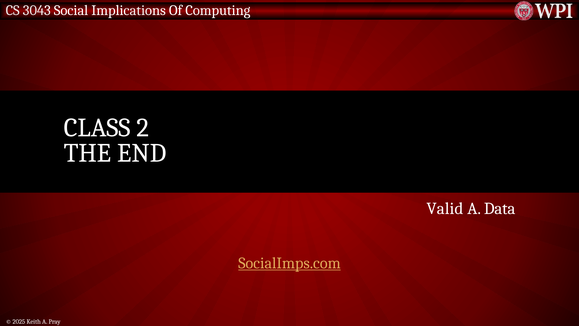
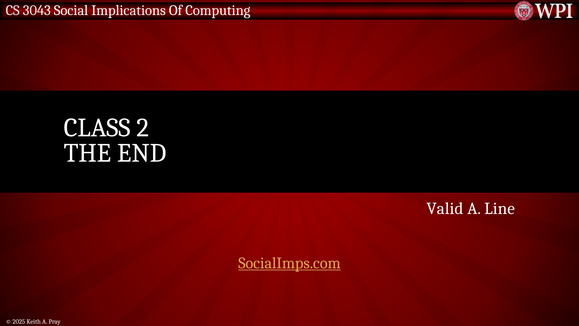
Data: Data -> Line (500, 209)
